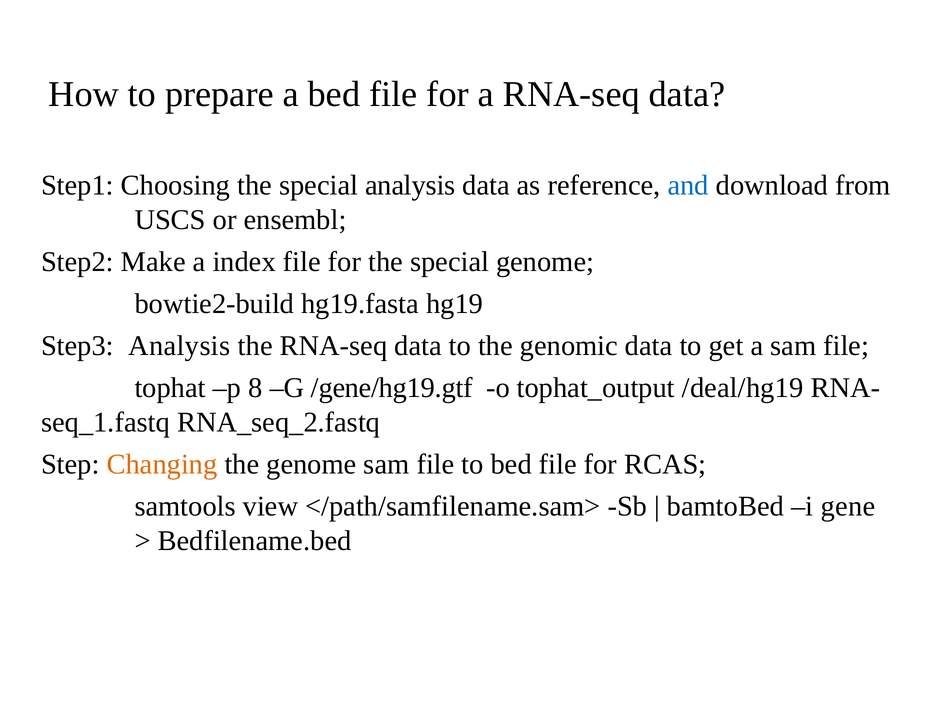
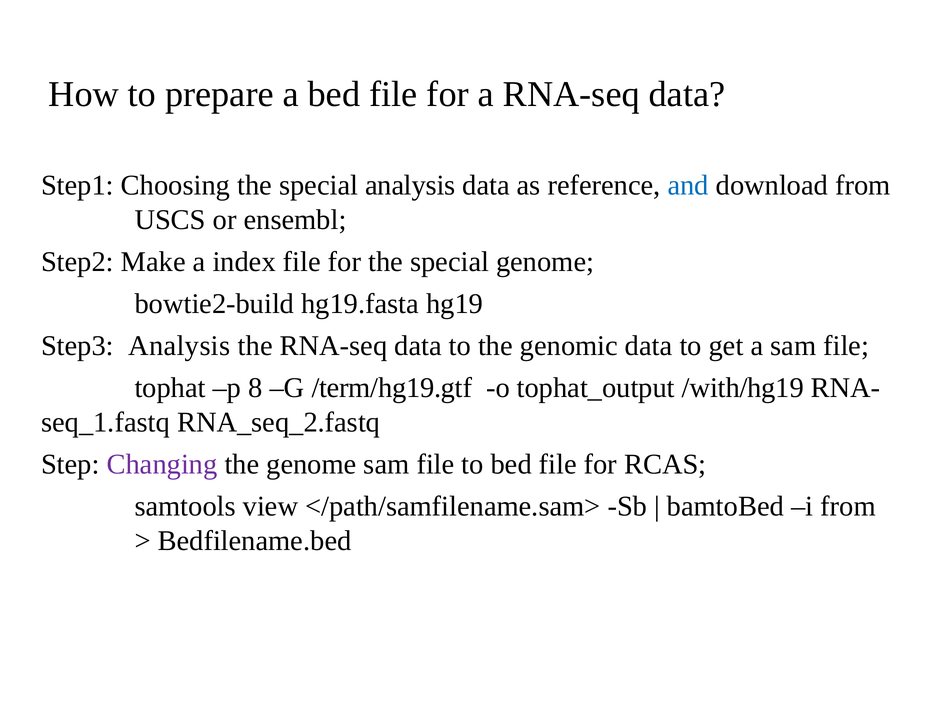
/gene/hg19.gtf: /gene/hg19.gtf -> /term/hg19.gtf (392, 388)
/deal/hg19: /deal/hg19 -> /with/hg19 (743, 388)
Changing colour: orange -> purple (162, 464)
i gene: gene -> from (848, 506)
